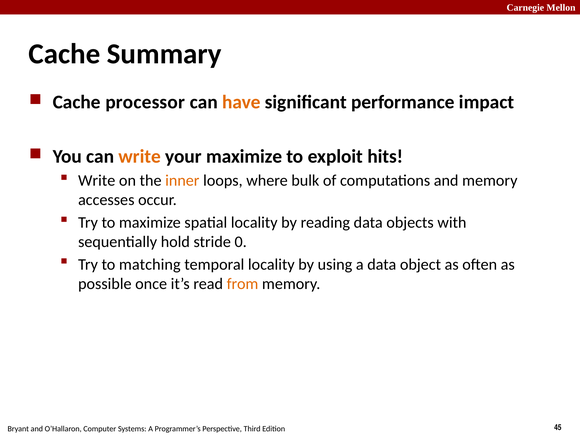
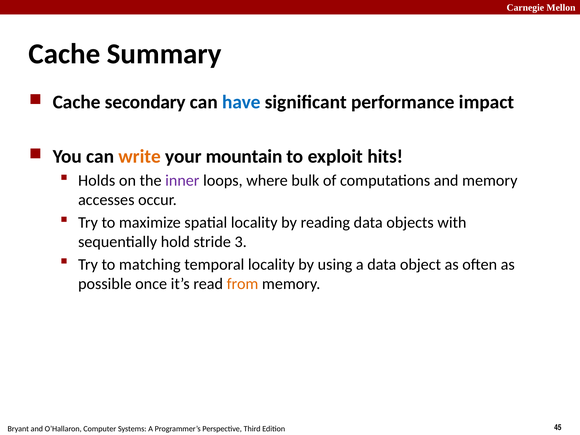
processor: processor -> secondary (145, 102)
have colour: orange -> blue (241, 102)
your maximize: maximize -> mountain (244, 156)
Write: Write -> Holds (97, 181)
inner colour: orange -> purple (182, 181)
0: 0 -> 3 (241, 242)
